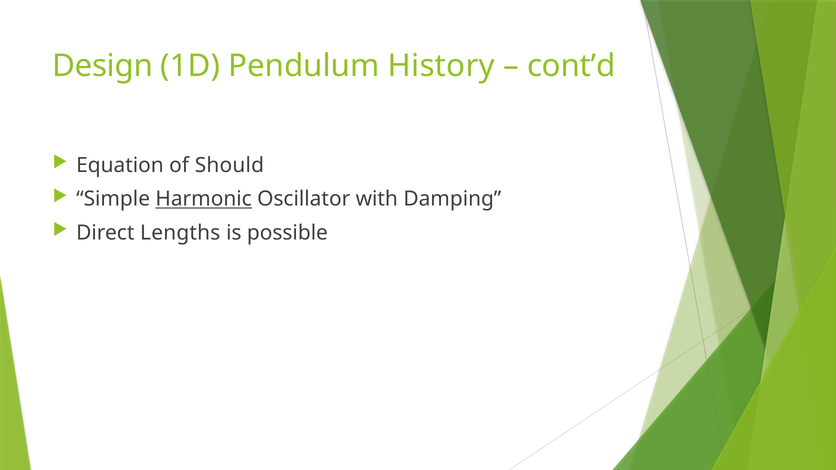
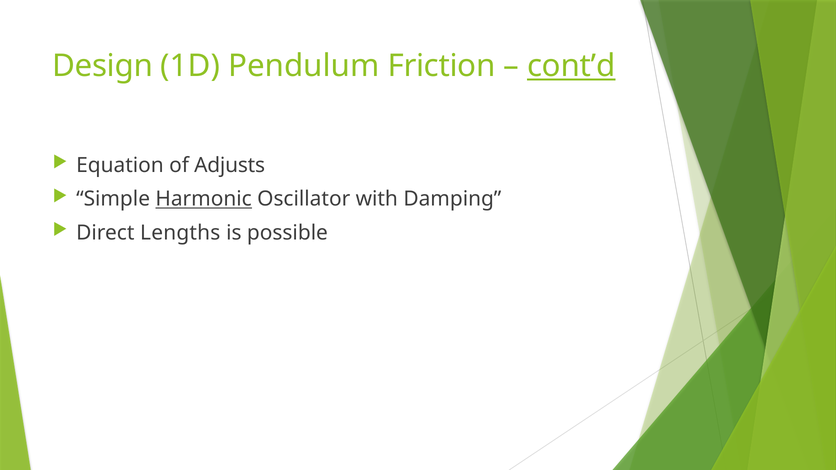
History: History -> Friction (442, 66)
cont’d underline: none -> present (571, 66)
Should: Should -> Adjusts (230, 165)
